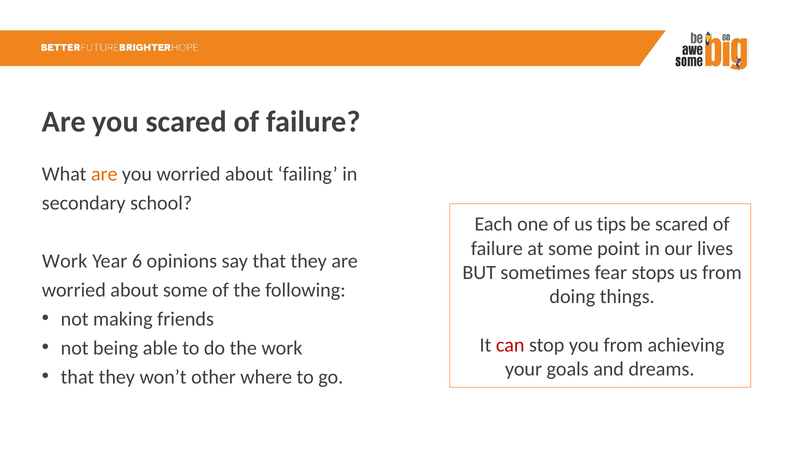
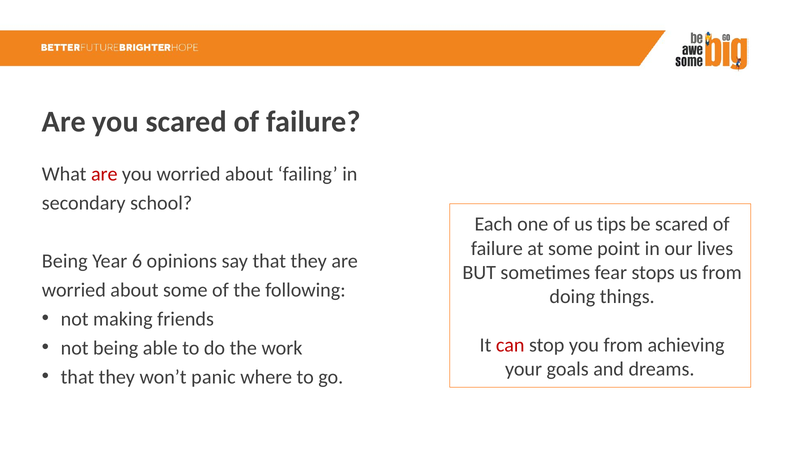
are colour: orange -> red (104, 174)
Work: Work -> Being (65, 261)
other: other -> panic (213, 377)
